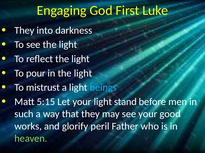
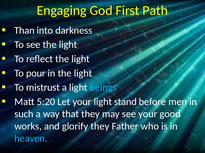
Luke: Luke -> Path (155, 10)
They: They -> Than (24, 30)
5:15: 5:15 -> 5:20 (46, 102)
glorify peril: peril -> they (100, 127)
heaven colour: light green -> light blue (31, 139)
